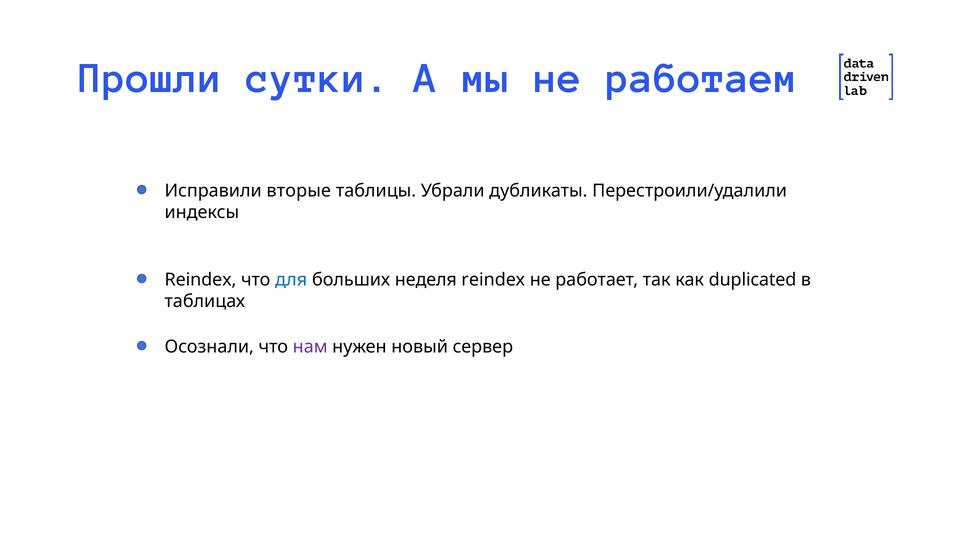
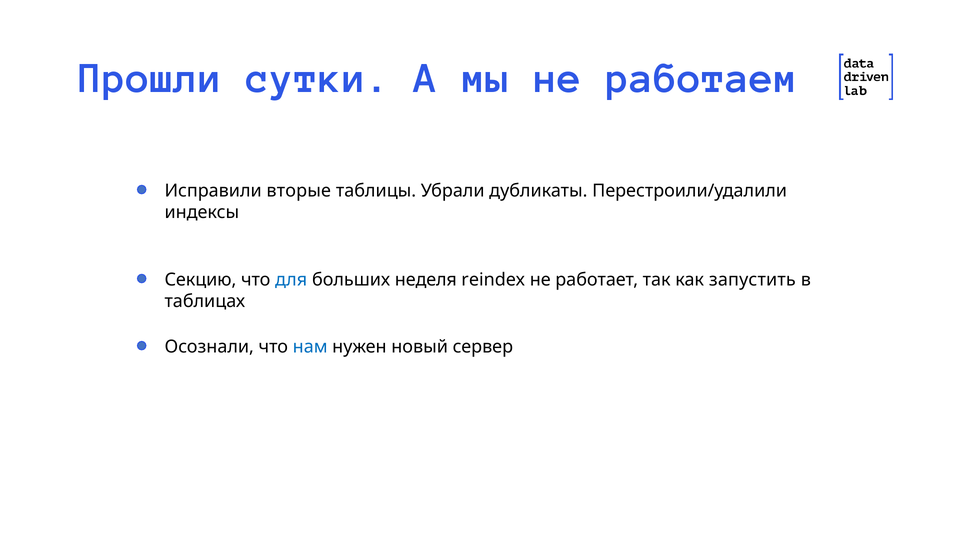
Reindex: Reindex -> Секцию (200, 280)
duplicated: duplicated -> запустить (752, 280)
нам colour: purple -> blue (310, 347)
